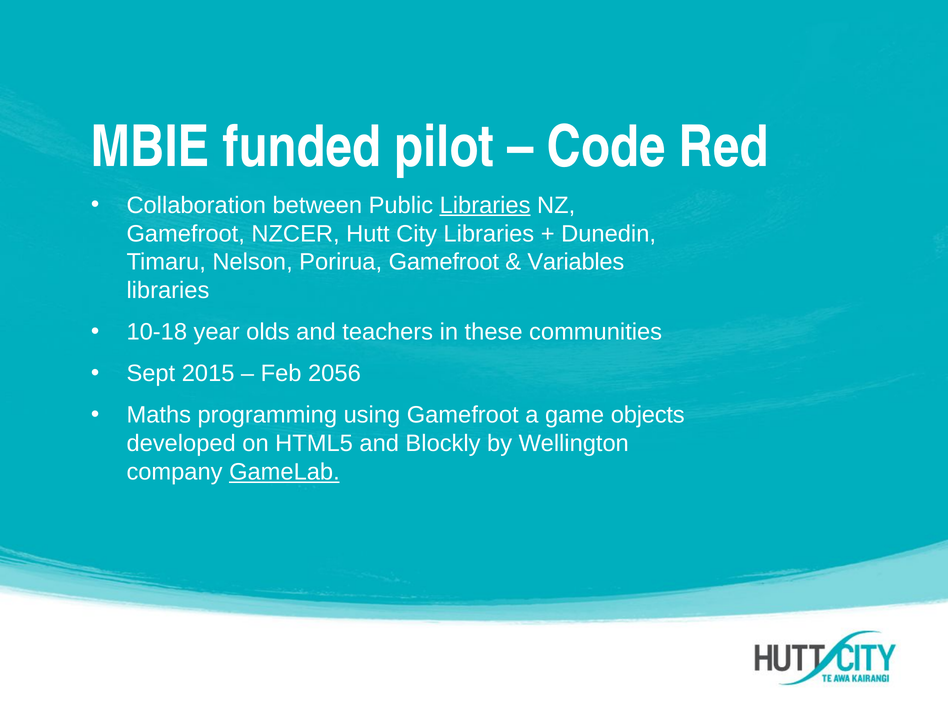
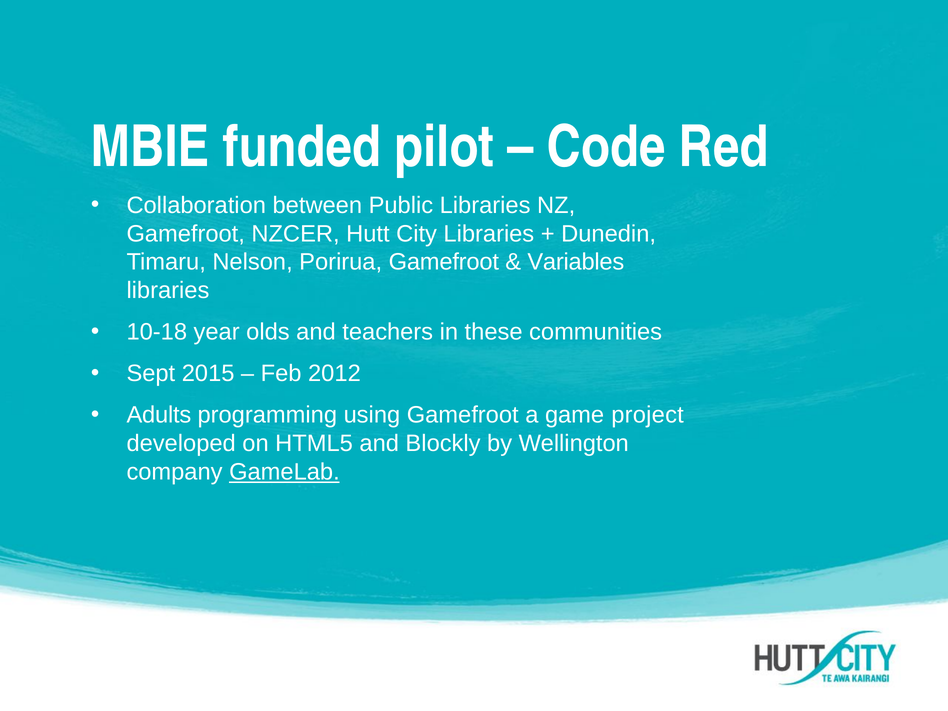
Libraries underline: present -> none (485, 205)
2056: 2056 -> 2012 (334, 374)
Maths: Maths -> Adults (159, 415)
objects: objects -> project (648, 415)
